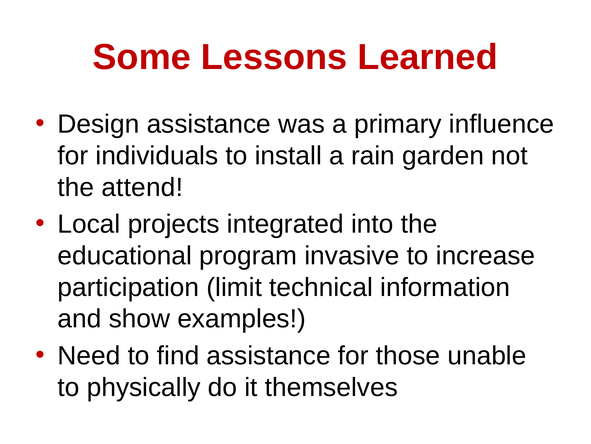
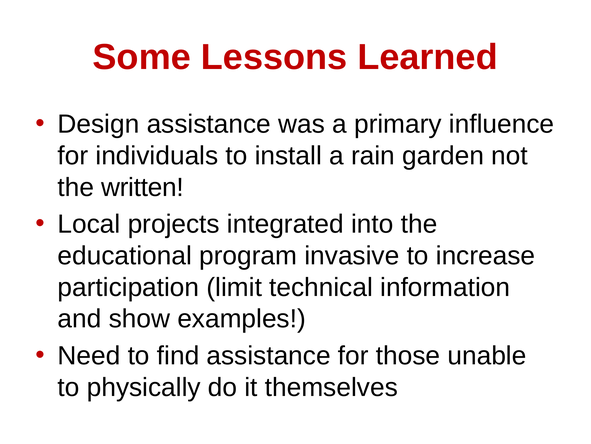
attend: attend -> written (142, 187)
